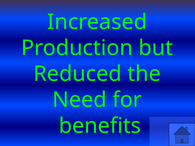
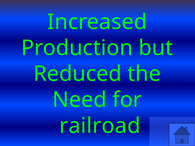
benefits: benefits -> railroad (100, 126)
